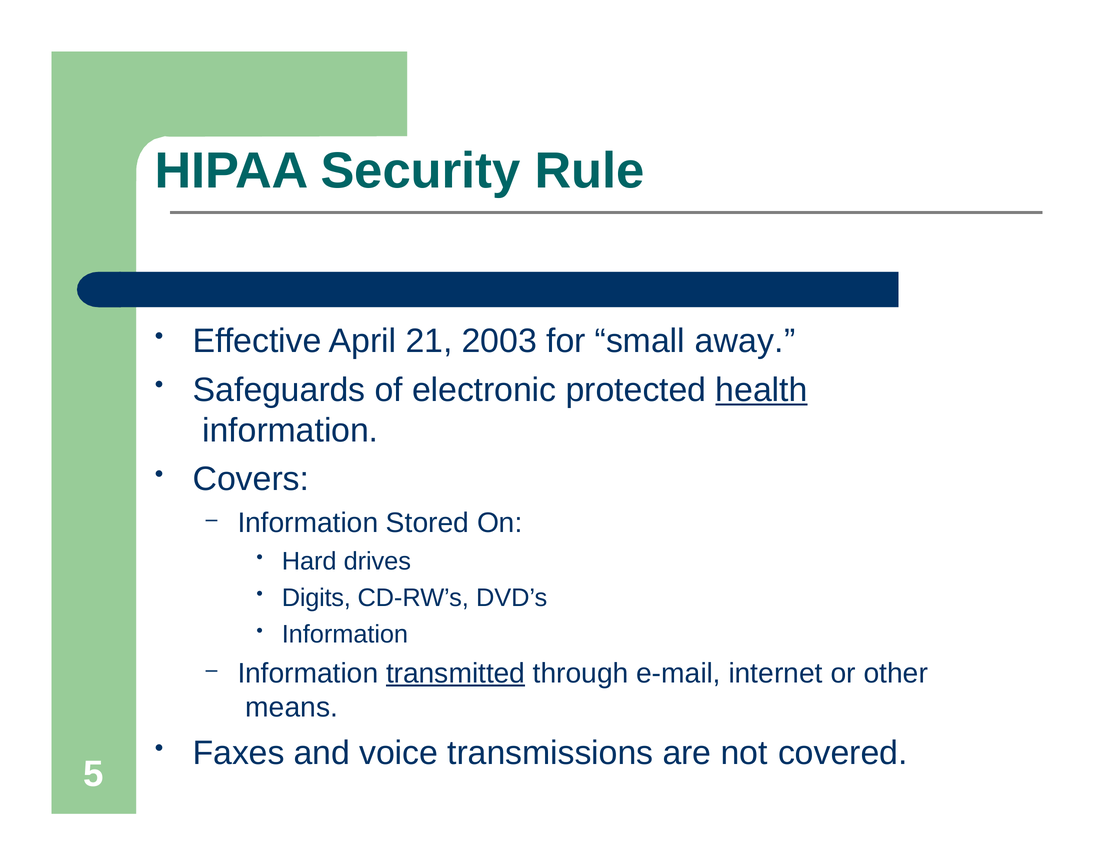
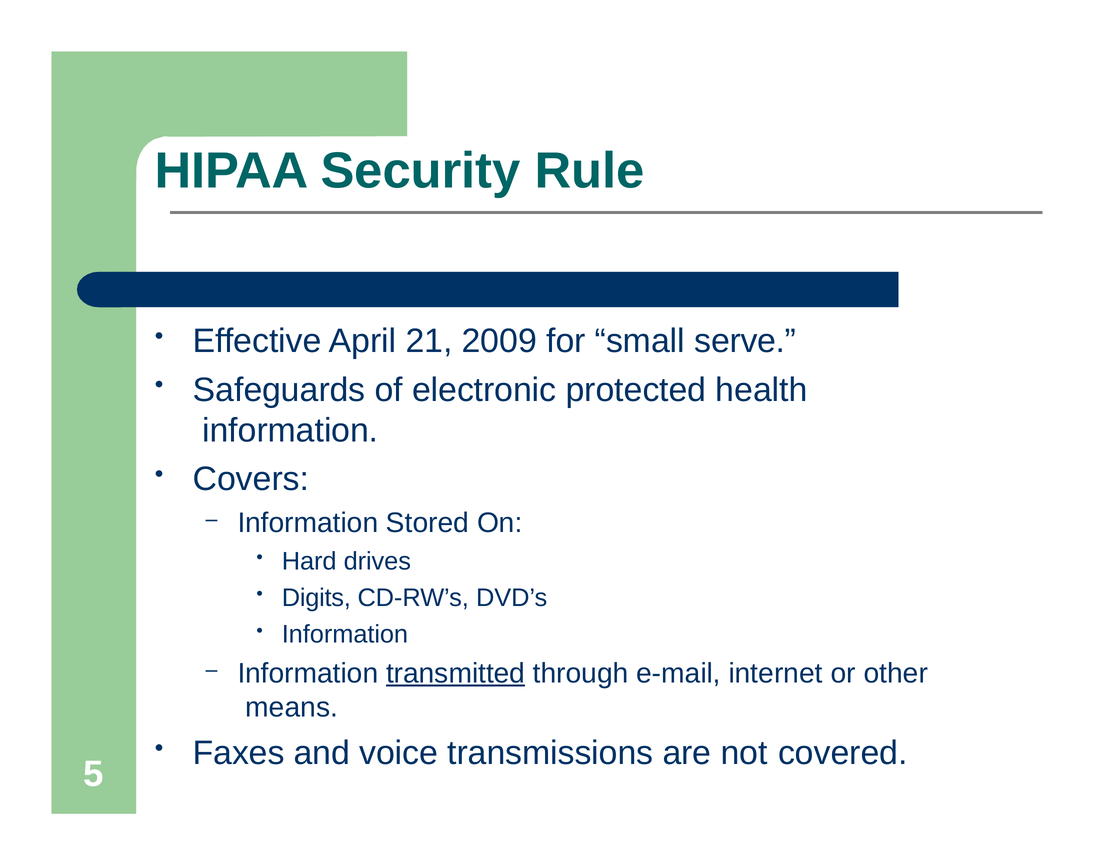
2003: 2003 -> 2009 (499, 341)
away: away -> serve (745, 341)
health underline: present -> none (761, 390)
